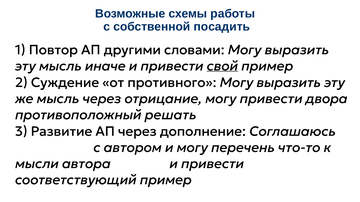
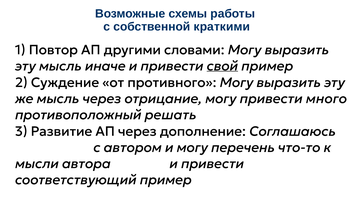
посадить: посадить -> краткими (222, 27)
двора: двора -> много (326, 99)
